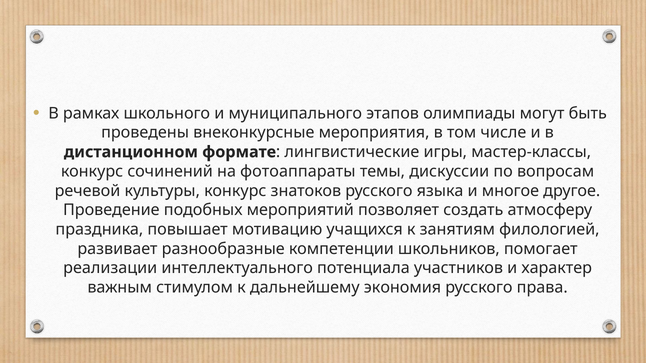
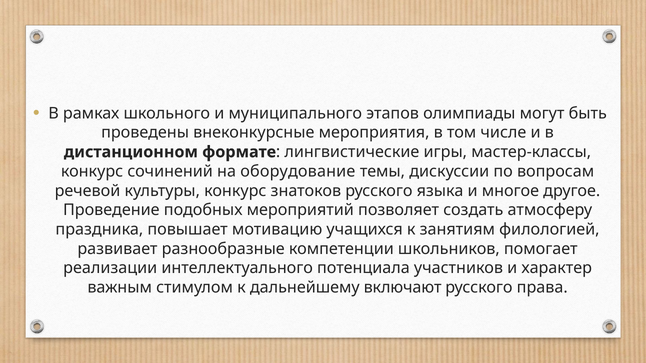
фотоаппараты: фотоаппараты -> оборудование (298, 172)
экономия: экономия -> включают (403, 288)
